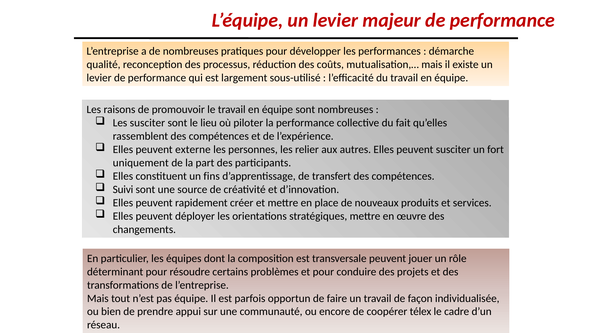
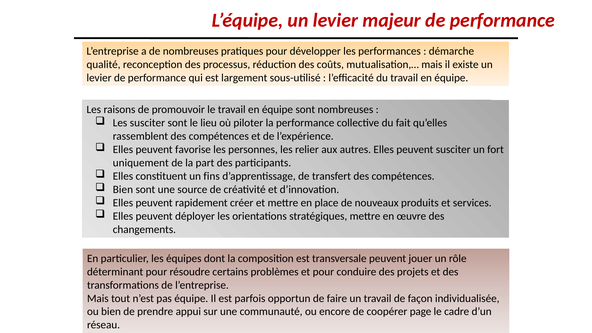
externe: externe -> favorise (193, 149)
Suivi: Suivi -> Bien (123, 189)
télex: télex -> page (421, 312)
